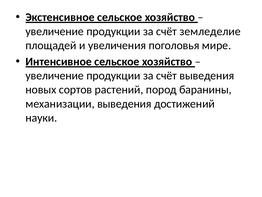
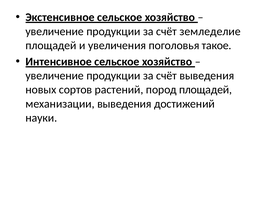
мире: мире -> такое (217, 45)
пород баранины: баранины -> площадей (205, 90)
